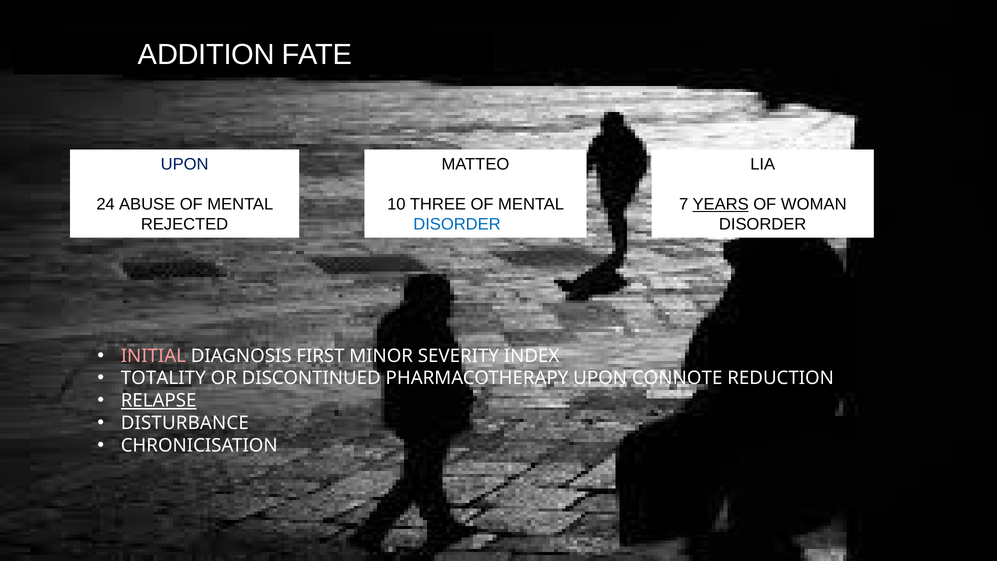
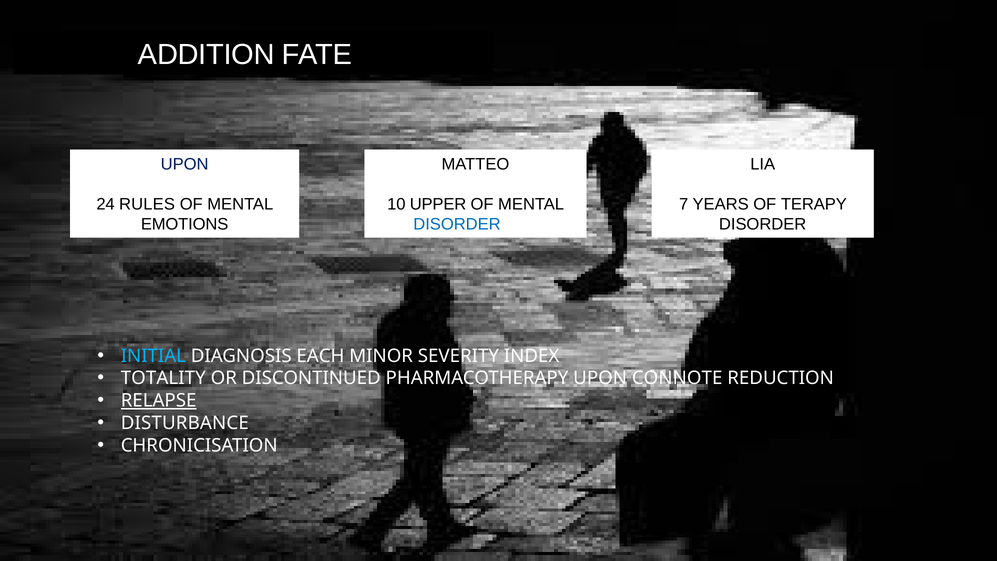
ABUSE: ABUSE -> RULES (147, 204)
THREE: THREE -> UPPER (438, 204)
YEARS underline: present -> none (721, 204)
WOMAN: WOMAN -> TERAPY (814, 204)
REJECTED: REJECTED -> EMOTIONS (185, 224)
INITIAL colour: pink -> light blue (153, 356)
FIRST: FIRST -> EACH (320, 356)
